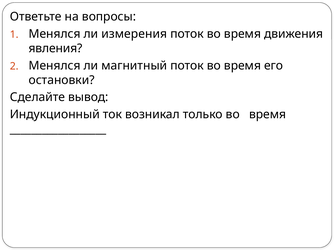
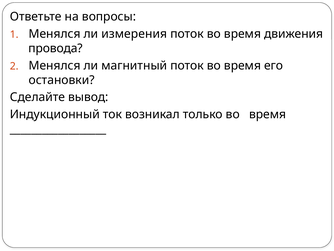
явления: явления -> провода (56, 48)
